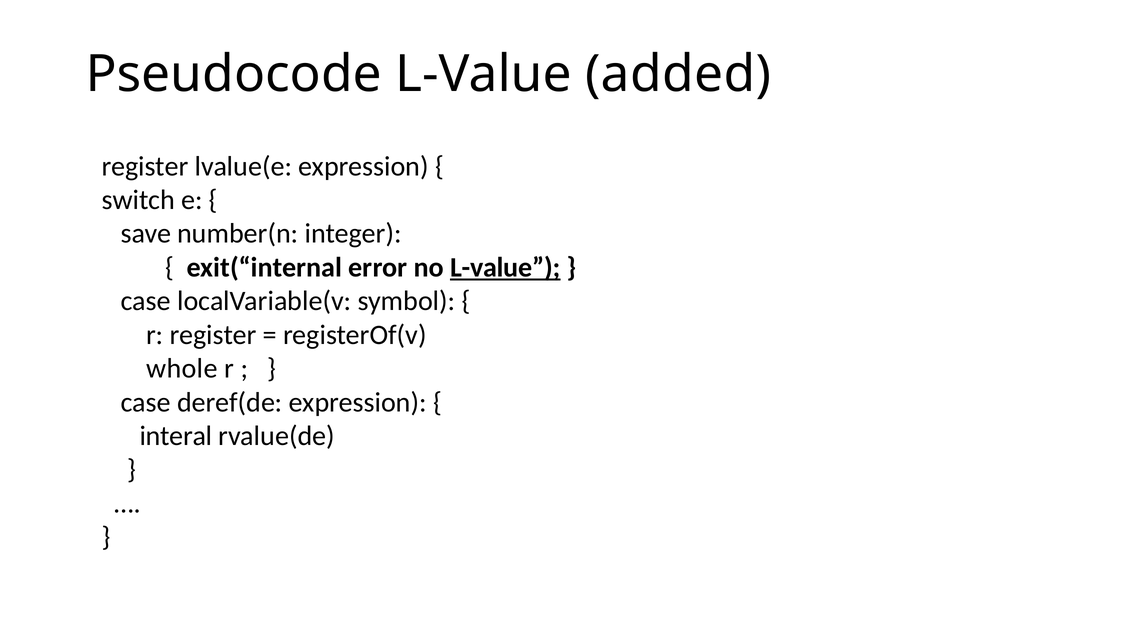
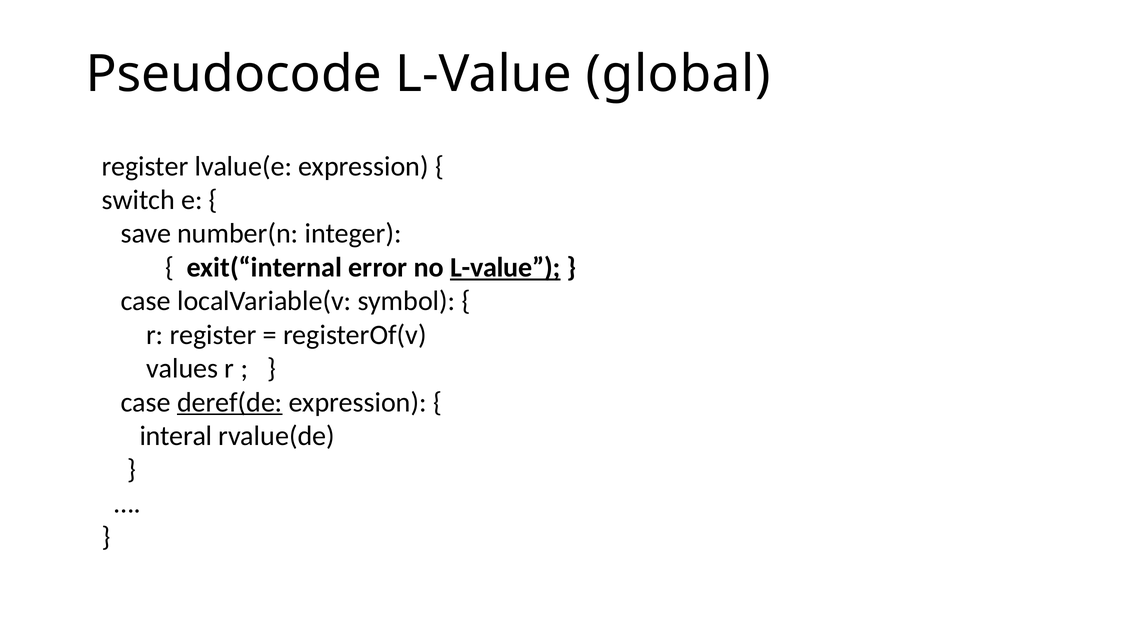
added: added -> global (678, 74)
whole: whole -> values (182, 369)
deref(de underline: none -> present (230, 402)
